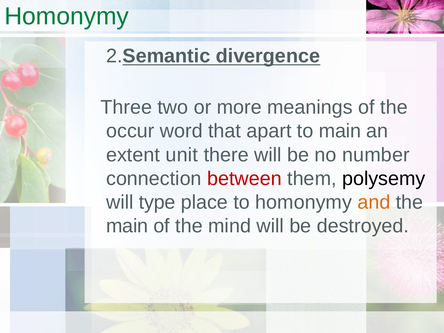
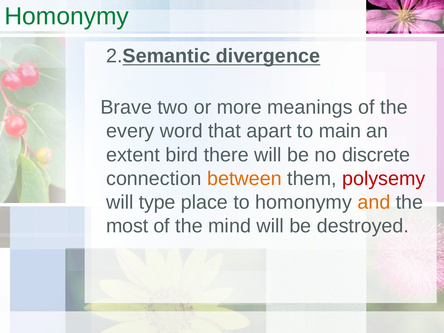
Three: Three -> Brave (126, 107)
occur: occur -> every (130, 131)
unit: unit -> bird (182, 155)
number: number -> discrete (376, 155)
between colour: red -> orange (244, 179)
polysemy colour: black -> red (384, 179)
main: main -> most (127, 226)
